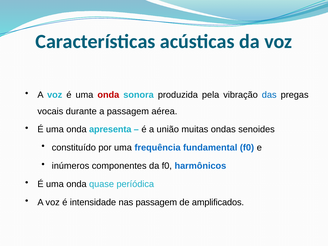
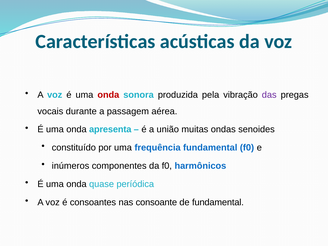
das colour: blue -> purple (269, 95)
intensidade: intensidade -> consoantes (93, 202)
nas passagem: passagem -> consoante (156, 202)
de amplificados: amplificados -> fundamental (218, 202)
